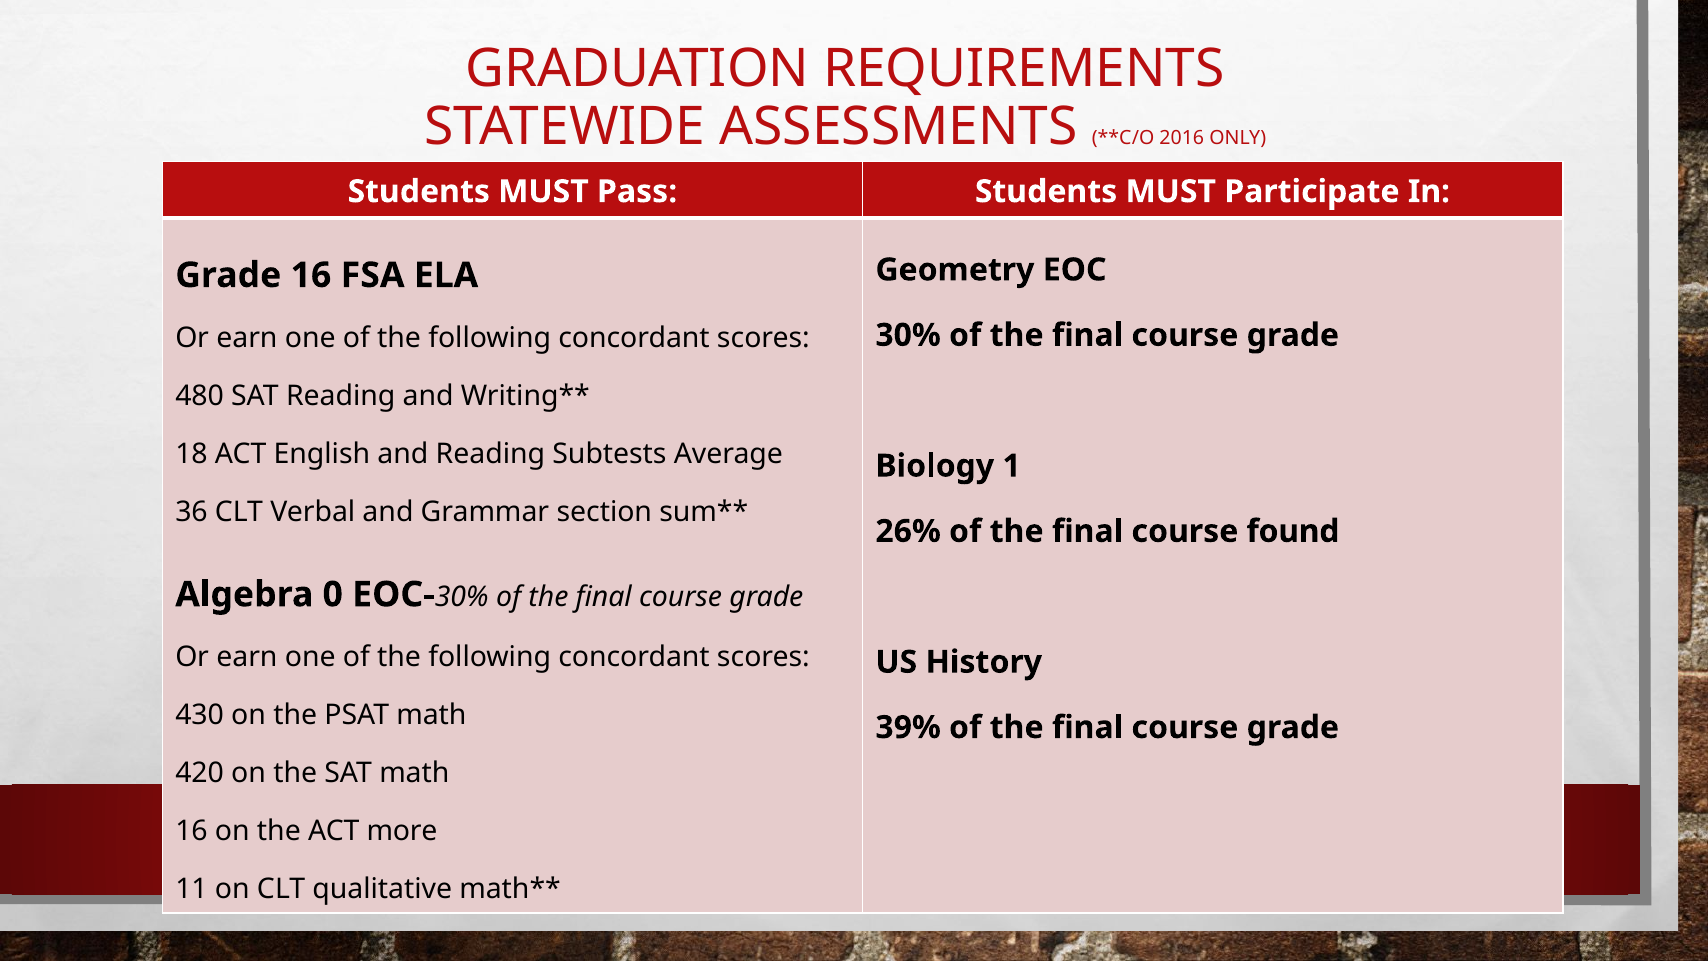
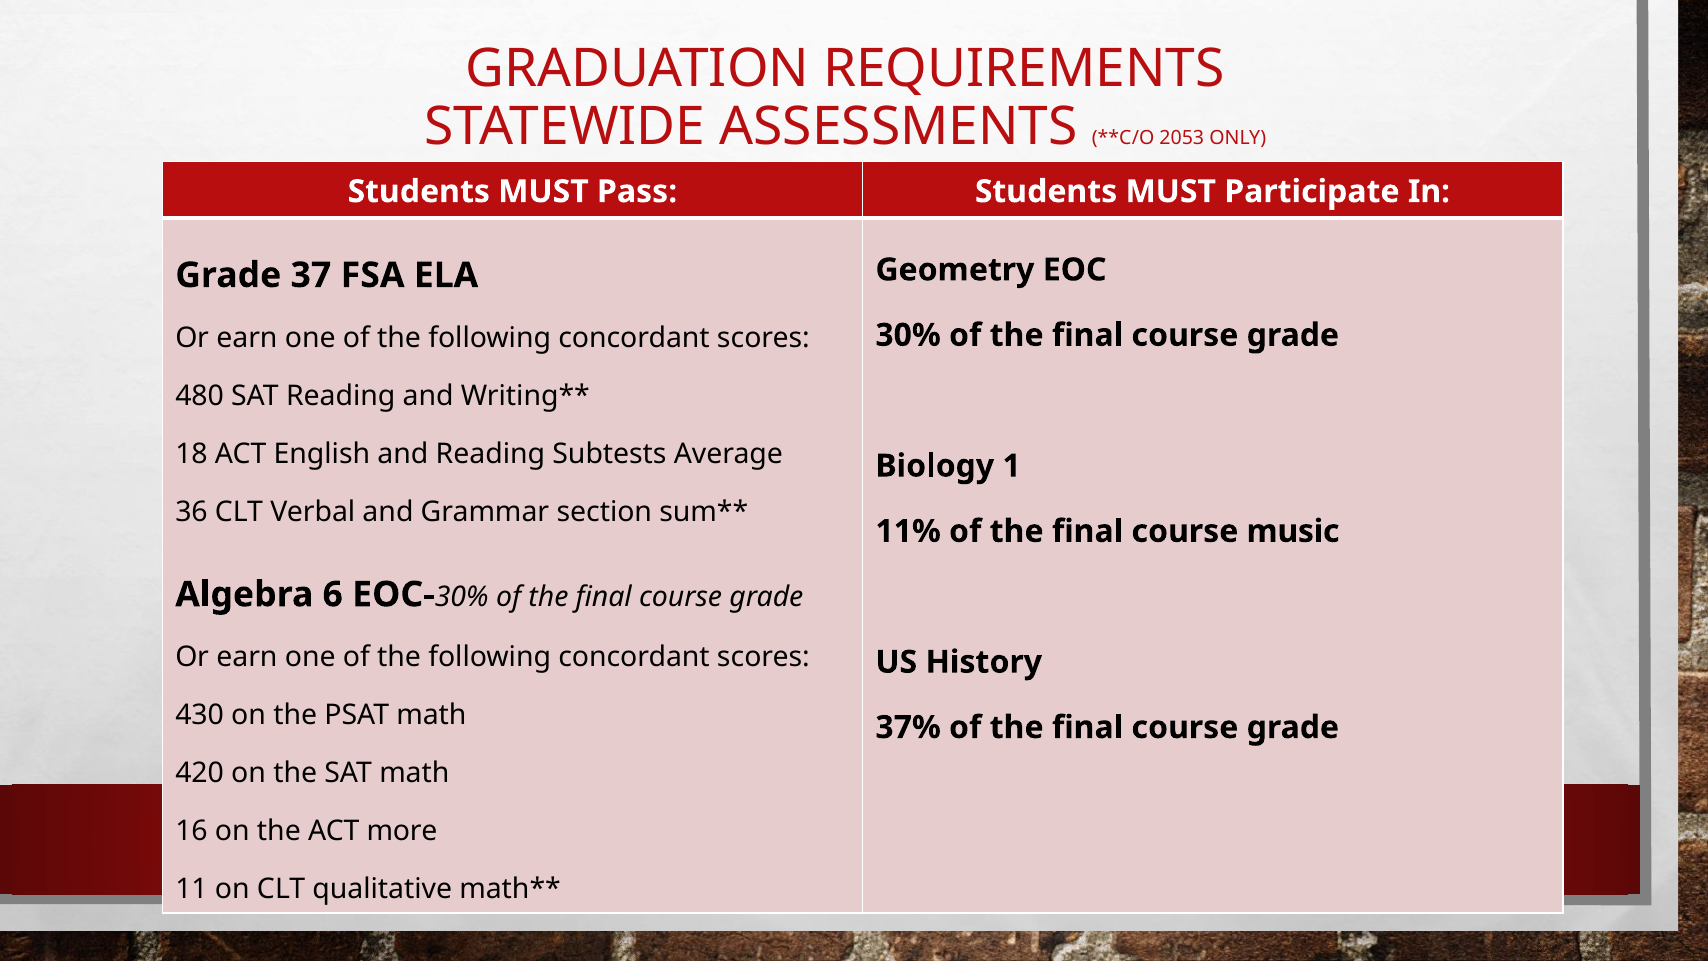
2016: 2016 -> 2053 (1182, 138)
Grade 16: 16 -> 37 (311, 275)
26%: 26% -> 11% (908, 531)
found: found -> music (1293, 531)
0: 0 -> 6 (333, 594)
39%: 39% -> 37% (908, 727)
